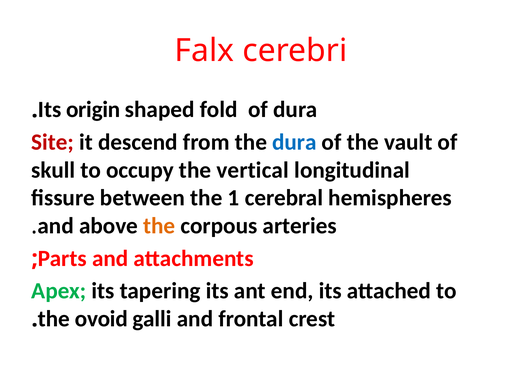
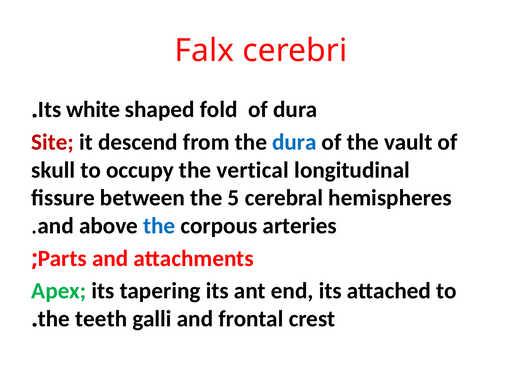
origin: origin -> white (93, 110)
1: 1 -> 5 (234, 198)
the colour: orange -> blue (159, 226)
ovoid: ovoid -> teeth (101, 318)
